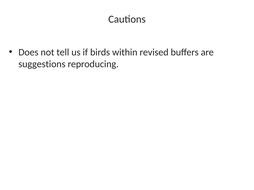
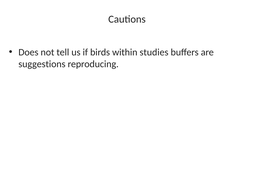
revised: revised -> studies (154, 52)
